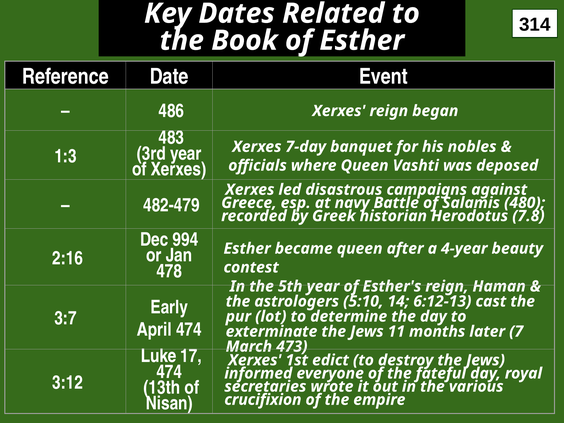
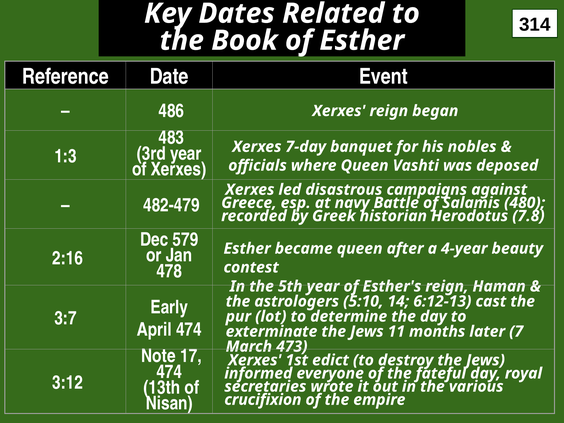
994: 994 -> 579 (185, 240)
Luke: Luke -> Note (158, 356)
